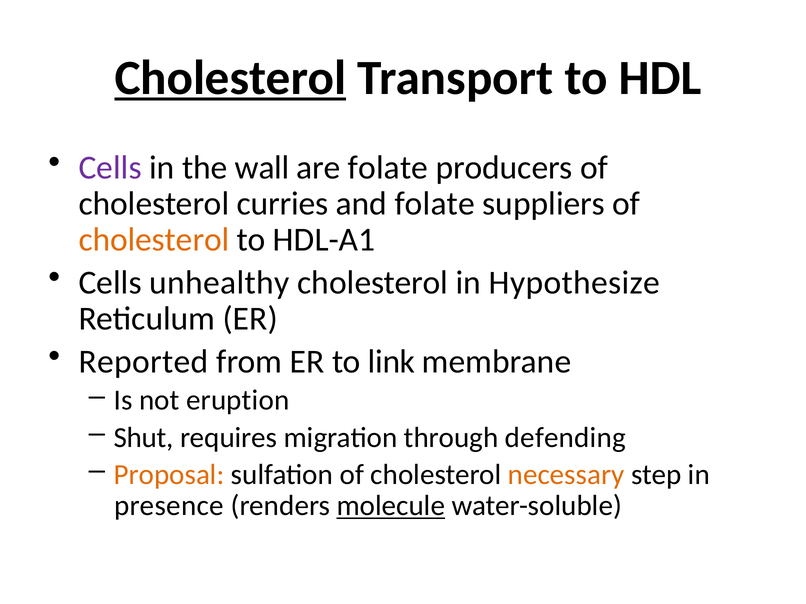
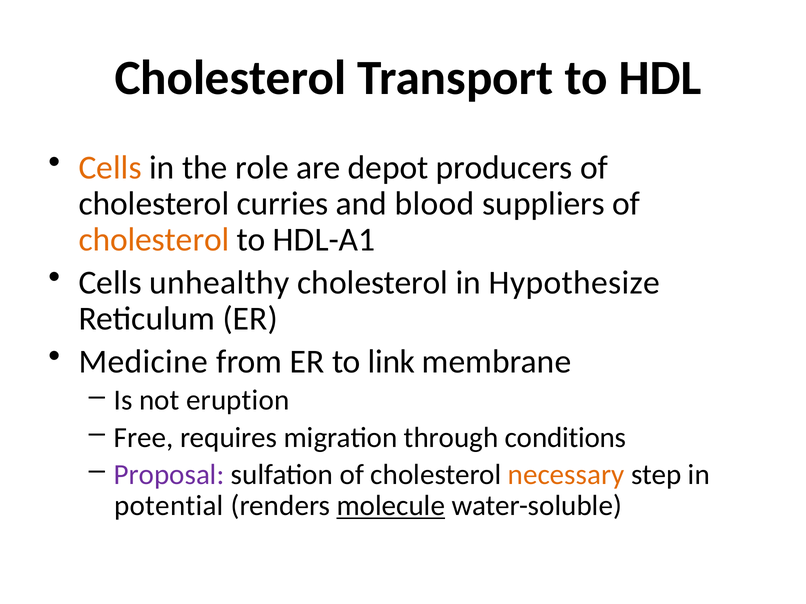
Cholesterol underline: present -> none (230, 78)
Cells colour: purple -> orange (110, 168)
wall: wall -> role (262, 168)
are folate: folate -> depot (388, 168)
and folate: folate -> blood (435, 204)
Reported: Reported -> Medicine (144, 362)
Shut: Shut -> Free (144, 438)
defending: defending -> conditions (566, 438)
Proposal colour: orange -> purple (169, 475)
presence: presence -> potential (169, 506)
